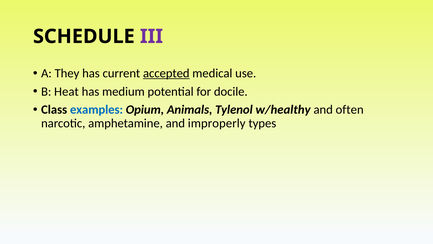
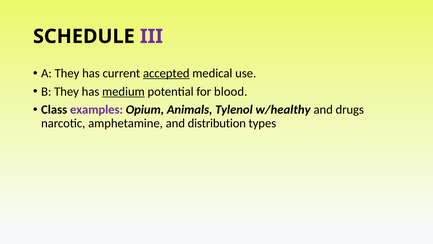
B Heat: Heat -> They (67, 91)
medium underline: none -> present (123, 91)
docile: docile -> blood (231, 91)
examples colour: blue -> purple (97, 110)
often: often -> drugs (350, 110)
improperly: improperly -> distribution (217, 123)
